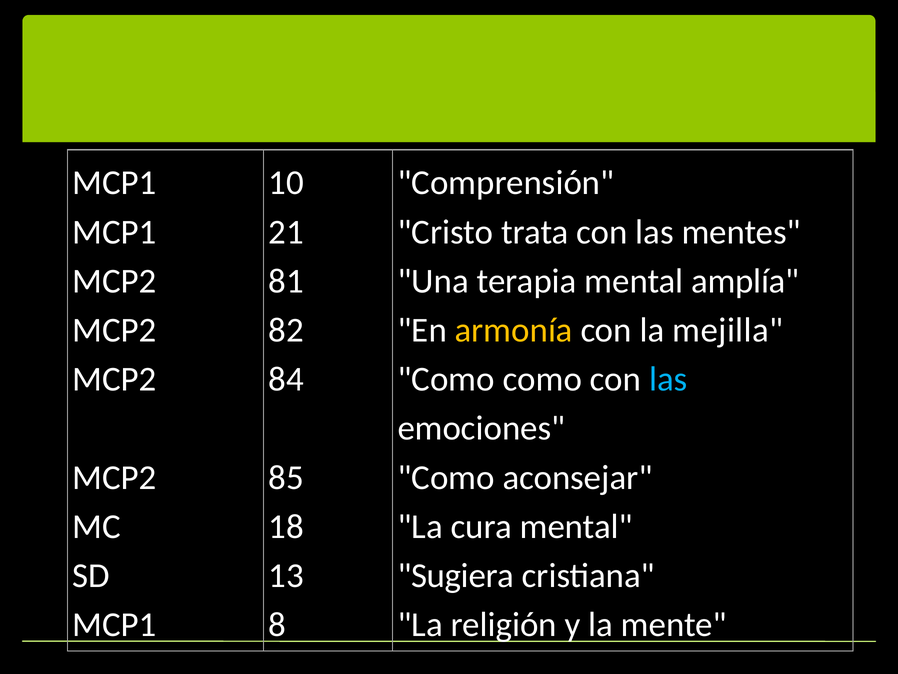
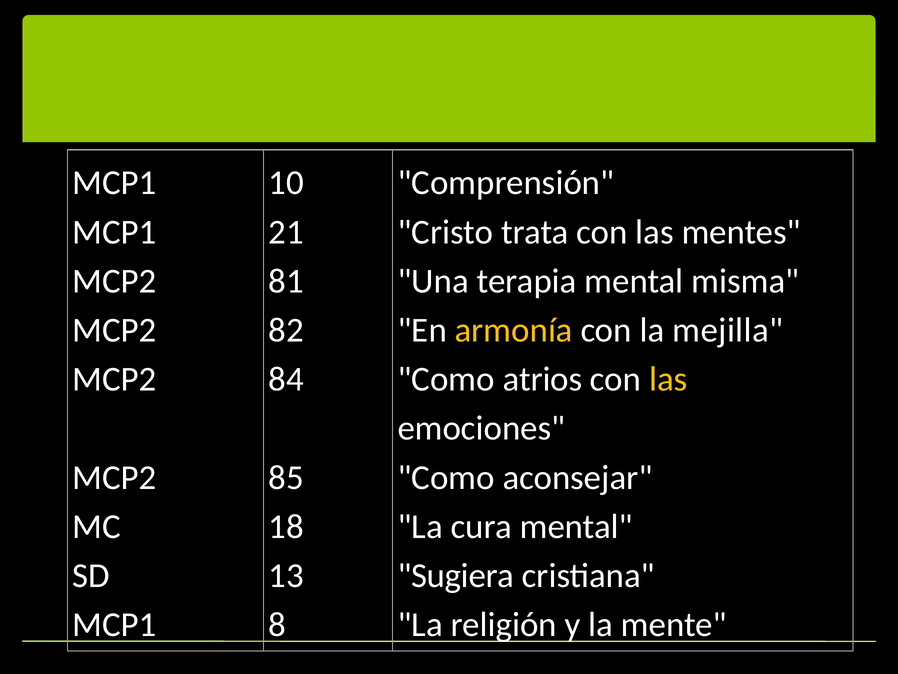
amplía: amplía -> misma (745, 281)
Como como: como -> atrios (542, 379)
las colour: light blue -> yellow (668, 379)
